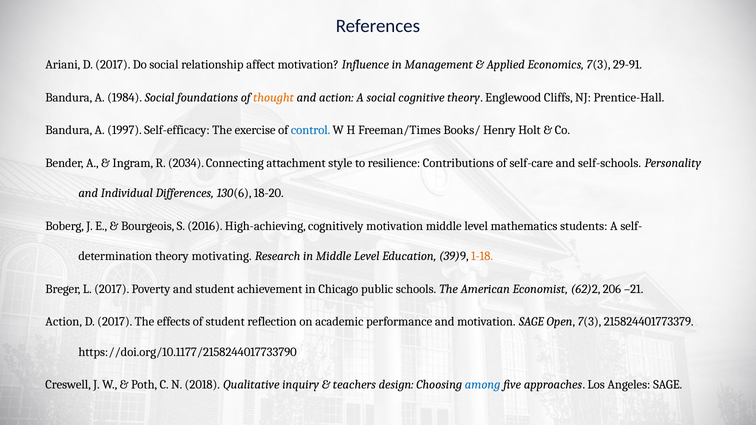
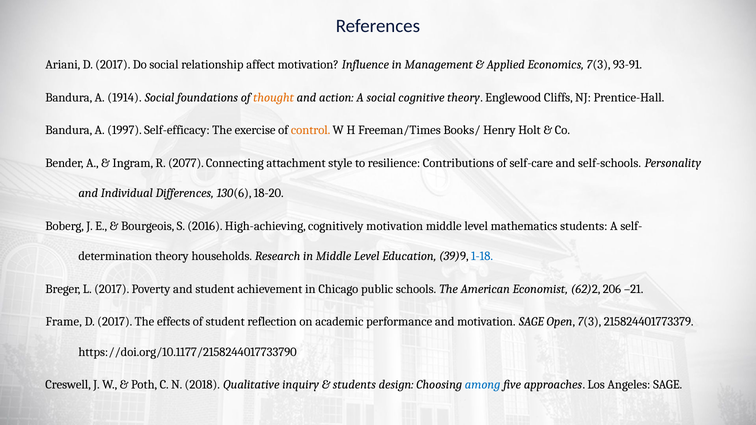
29-91: 29-91 -> 93-91 (627, 65)
1984: 1984 -> 1914 (124, 98)
control colour: blue -> orange (311, 130)
2034: 2034 -> 2077 (186, 163)
motivating: motivating -> households (222, 256)
1-18 colour: orange -> blue (482, 256)
Action: Action -> Frame (64, 322)
teachers: teachers -> students (354, 385)
